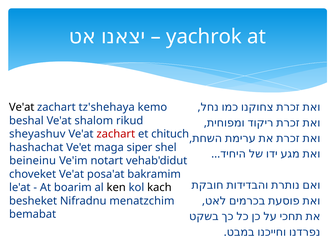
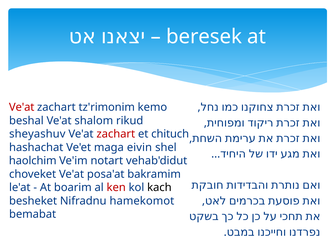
yachrok: yachrok -> beresek (204, 37)
Ve'at colour: black -> red (22, 107)
tz'shehaya: tz'shehaya -> tz'rimonim (107, 107)
siper: siper -> eivin (139, 148)
beineinu: beineinu -> haolchim (33, 161)
ken colour: black -> red (116, 188)
menatzchim: menatzchim -> hamekomot (142, 201)
